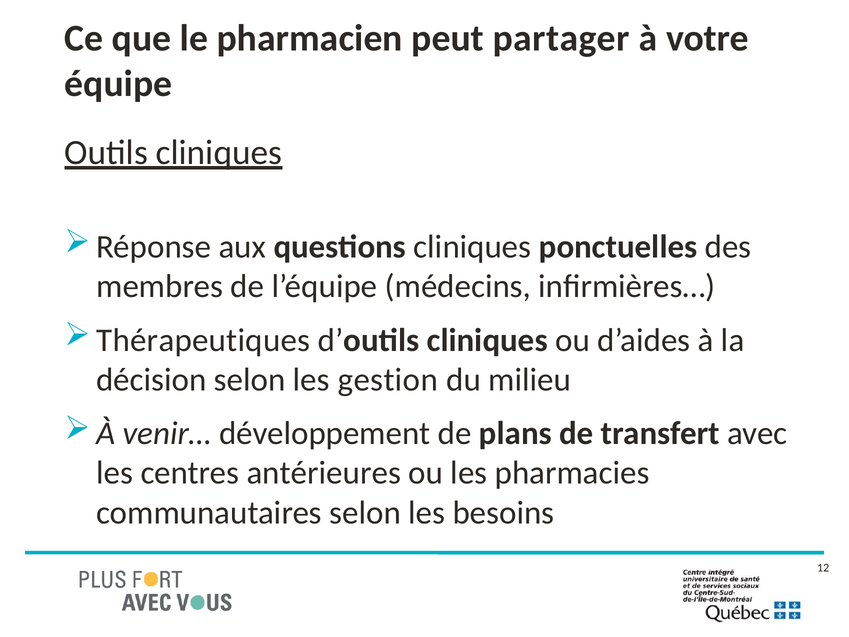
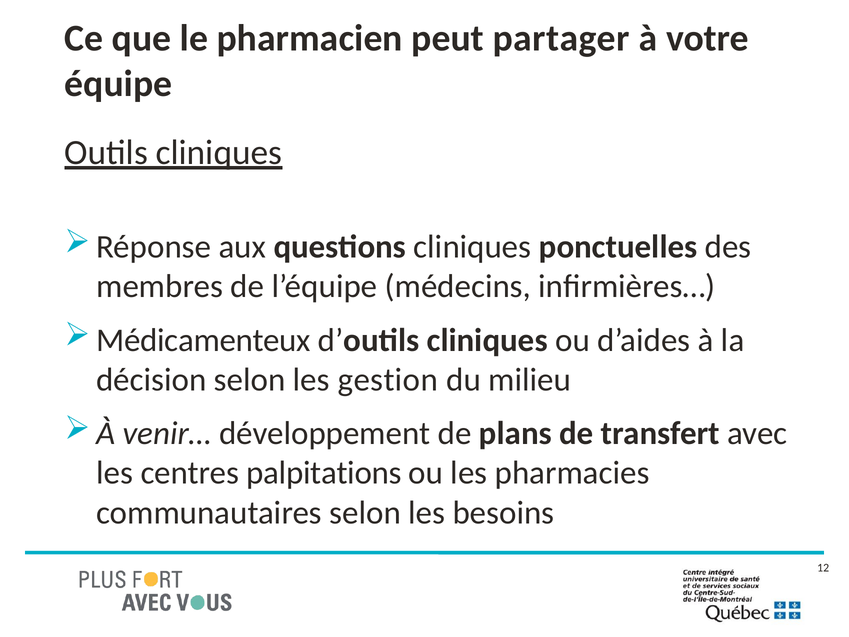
Thérapeutiques: Thérapeutiques -> Médicamenteux (203, 340)
antérieures: antérieures -> palpitations (324, 473)
